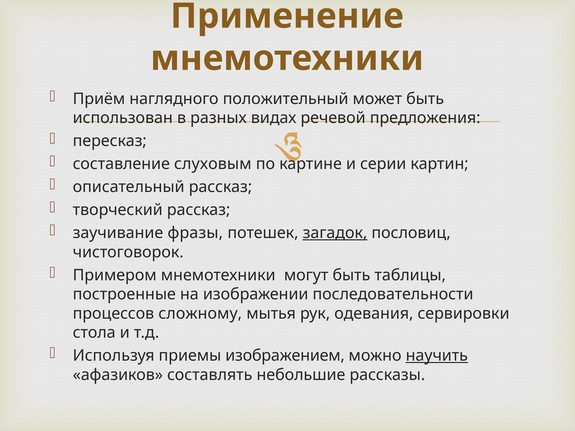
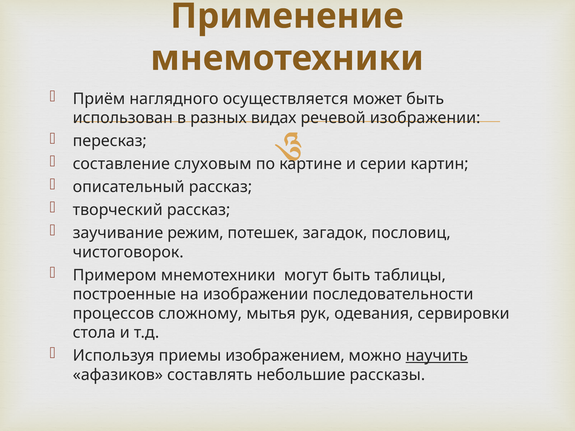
положительный: положительный -> осуществляется (286, 99)
речевой предложения: предложения -> изображении (425, 118)
фразы: фразы -> режим (195, 233)
загадок underline: present -> none (335, 233)
